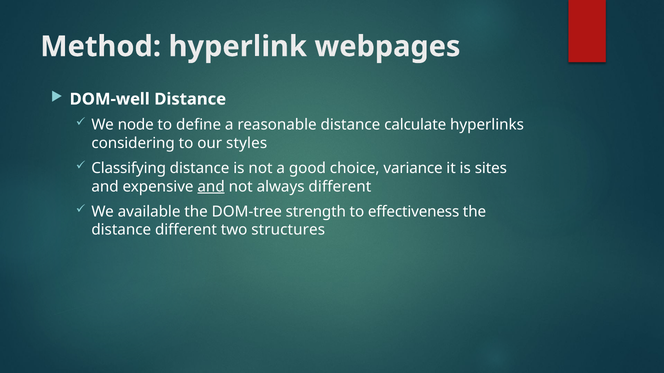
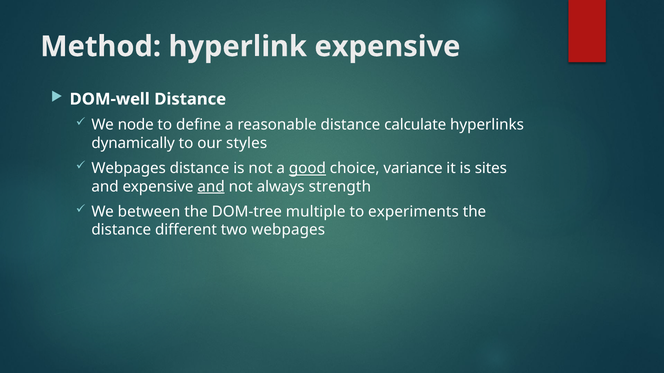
hyperlink webpages: webpages -> expensive (387, 47)
considering: considering -> dynamically (133, 143)
Classifying: Classifying -> Webpages (129, 169)
good underline: none -> present (307, 169)
always different: different -> strength (340, 187)
available: available -> between (149, 212)
strength: strength -> multiple (316, 212)
effectiveness: effectiveness -> experiments (413, 212)
two structures: structures -> webpages (288, 230)
